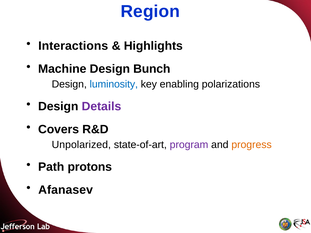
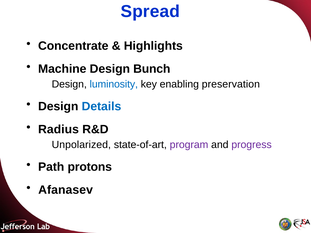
Region: Region -> Spread (150, 12)
Interactions: Interactions -> Concentrate (73, 46)
polarizations: polarizations -> preservation (231, 84)
Details colour: purple -> blue (101, 106)
Covers: Covers -> Radius (58, 129)
progress colour: orange -> purple (252, 145)
